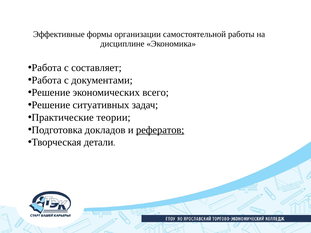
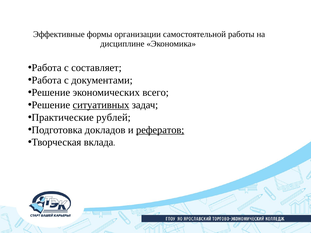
ситуативных underline: none -> present (101, 105)
теории: теории -> рублей (113, 118)
детали: детали -> вклада (99, 142)
